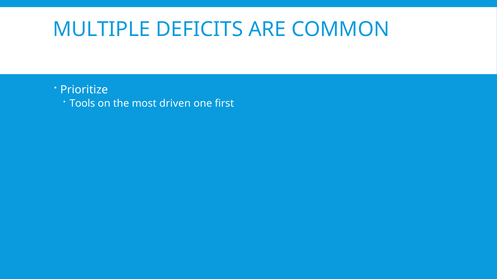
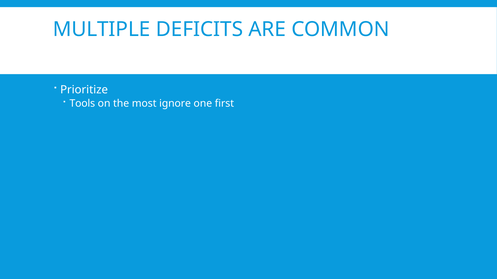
driven: driven -> ignore (175, 104)
